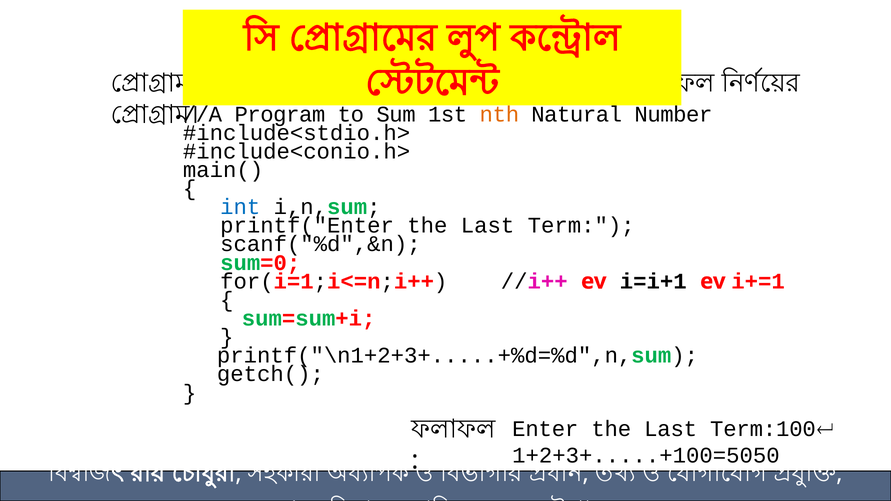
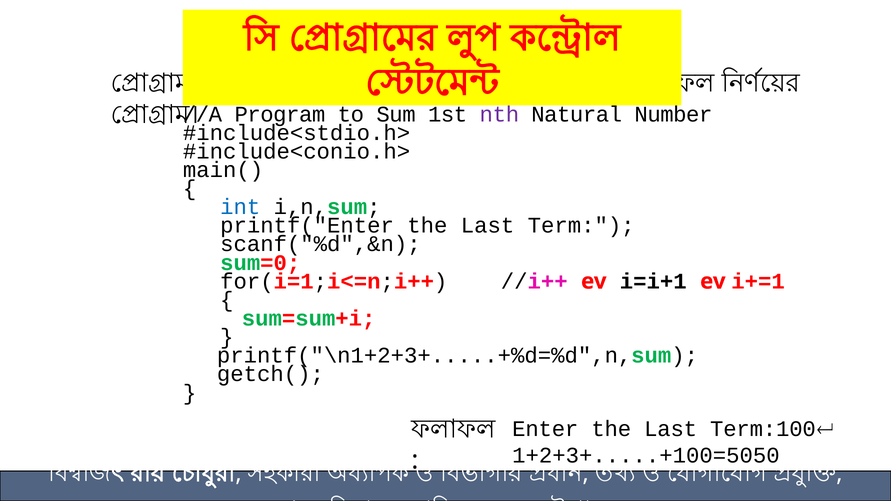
nth colour: orange -> purple (499, 114)
